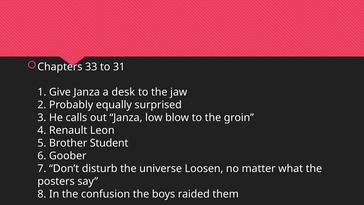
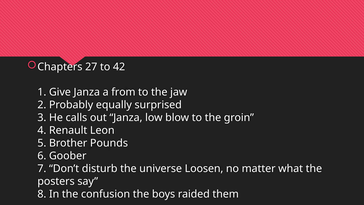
33: 33 -> 27 (91, 67)
31: 31 -> 42 (119, 67)
desk: desk -> from (123, 92)
Student: Student -> Pounds (109, 143)
